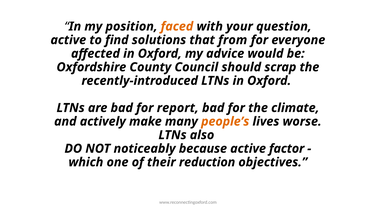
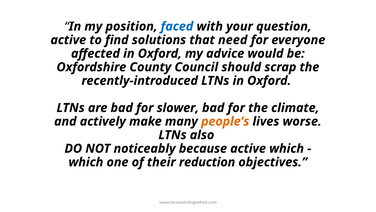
faced colour: orange -> blue (177, 26)
from: from -> need (233, 40)
report: report -> slower (178, 108)
active factor: factor -> which (287, 148)
